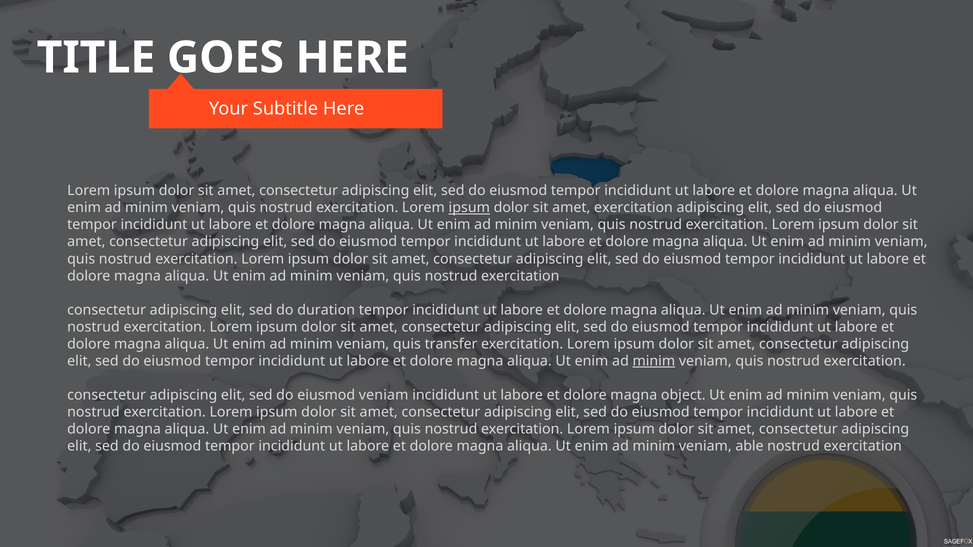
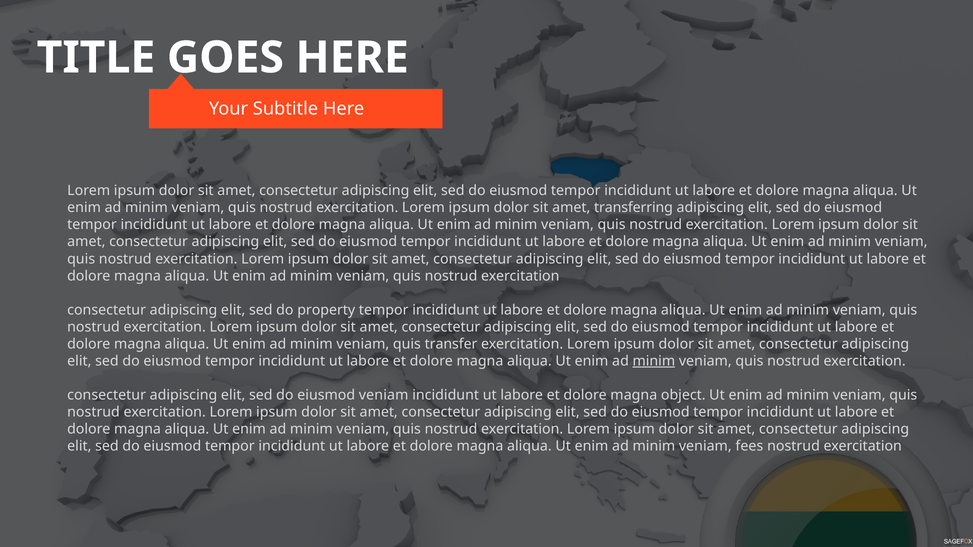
ipsum underline: present -> none (469, 208)
amet exercitation: exercitation -> transferring (634, 208)
duration: duration -> property (326, 310)
able: able -> fees (749, 446)
